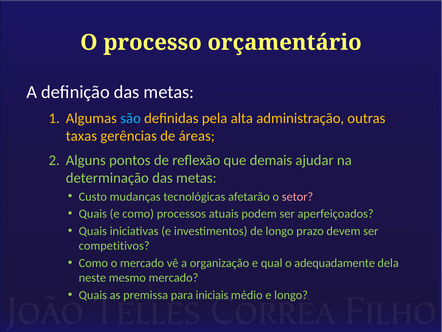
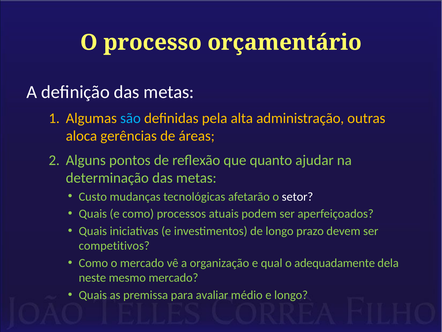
taxas: taxas -> aloca (81, 136)
demais: demais -> quanto (271, 160)
setor colour: pink -> white (297, 196)
iniciais: iniciais -> avaliar (212, 295)
